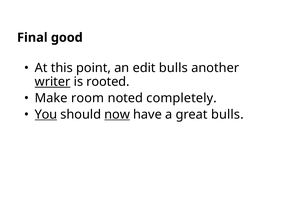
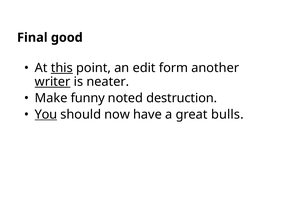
this underline: none -> present (62, 68)
edit bulls: bulls -> form (173, 68)
rooted: rooted -> neater (108, 82)
room: room -> funny (88, 98)
completely: completely -> destruction (182, 98)
now underline: present -> none (117, 114)
